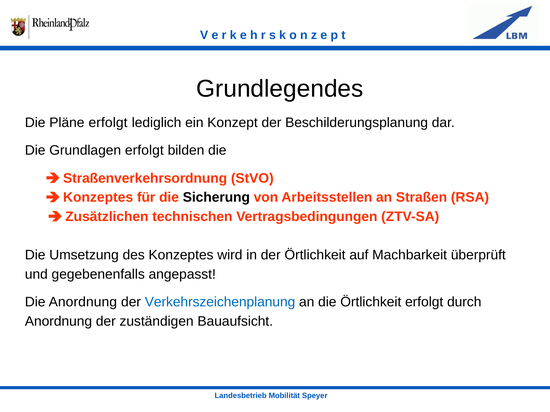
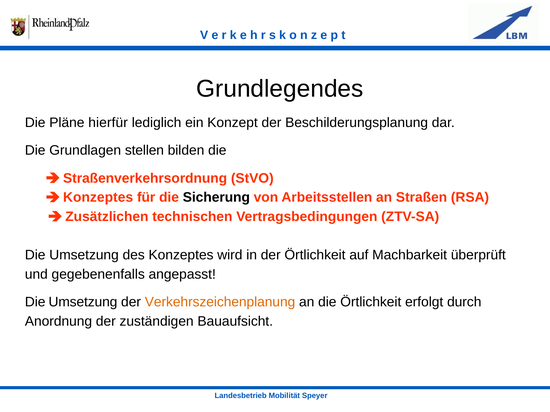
Pläne erfolgt: erfolgt -> hierfür (108, 123)
Grundlagen erfolgt: erfolgt -> stellen (144, 151)
Anordnung: Anordnung -> Umsetzung (83, 302)
Verkehrszeichenplanung colour: blue -> orange (220, 302)
